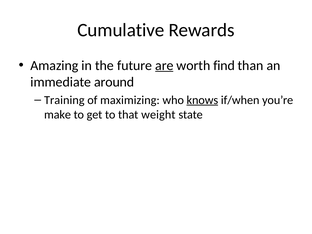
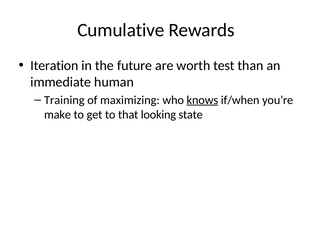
Amazing: Amazing -> Iteration (54, 65)
are underline: present -> none (164, 65)
find: find -> test (224, 65)
around: around -> human (114, 82)
weight: weight -> looking (158, 115)
